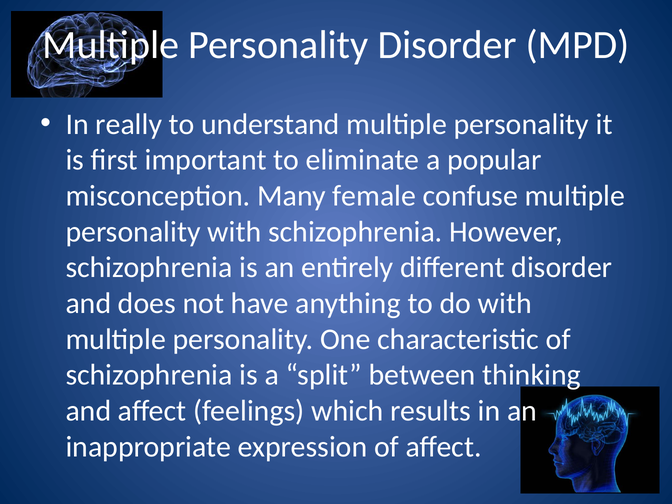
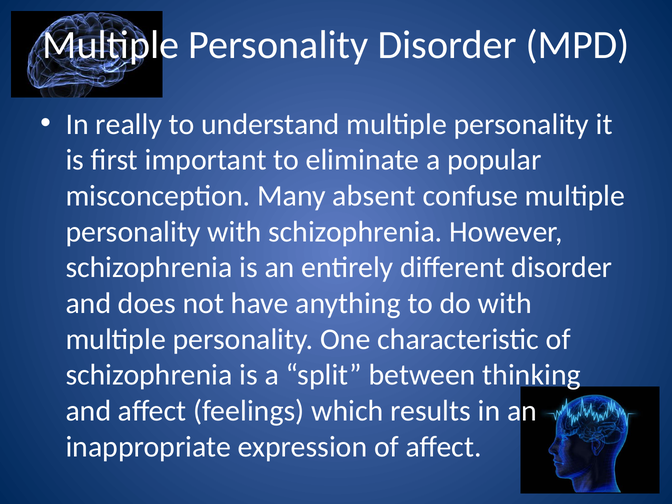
female: female -> absent (374, 196)
